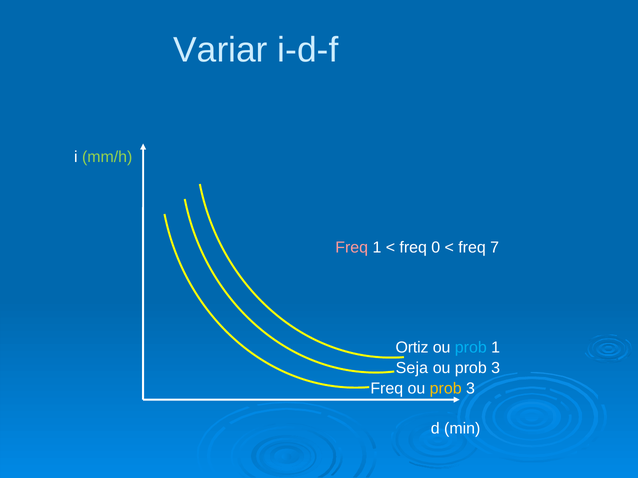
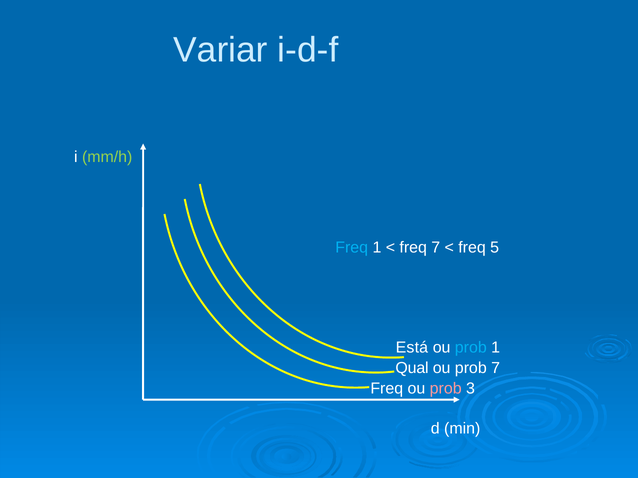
Freq colour: pink -> light blue (352, 248)
freq 0: 0 -> 7 (436, 248)
7: 7 -> 5 (495, 248)
Ortiz: Ortiz -> Está (412, 348)
Seja: Seja -> Qual (412, 369)
3: 3 -> 7 (496, 369)
prob colour: yellow -> pink (446, 389)
